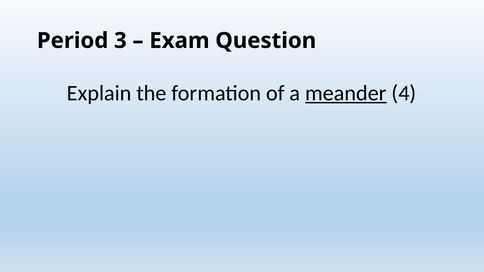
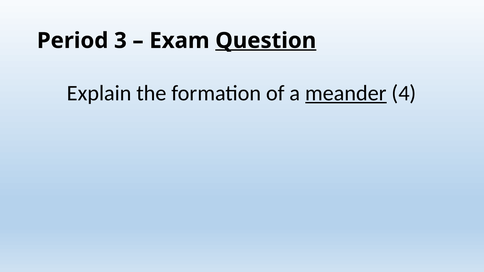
Question underline: none -> present (266, 41)
